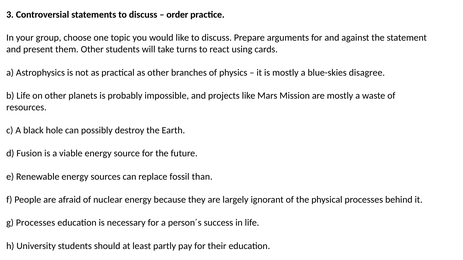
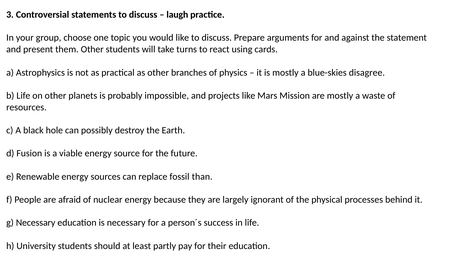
order: order -> laugh (177, 15)
g Processes: Processes -> Necessary (36, 223)
